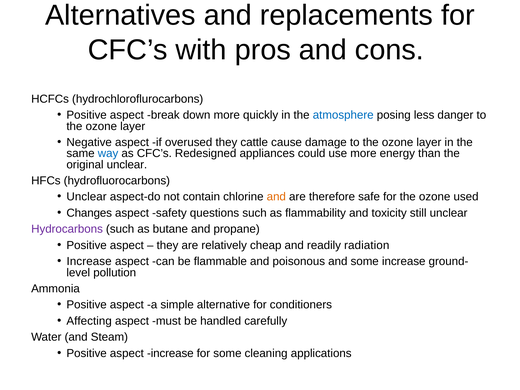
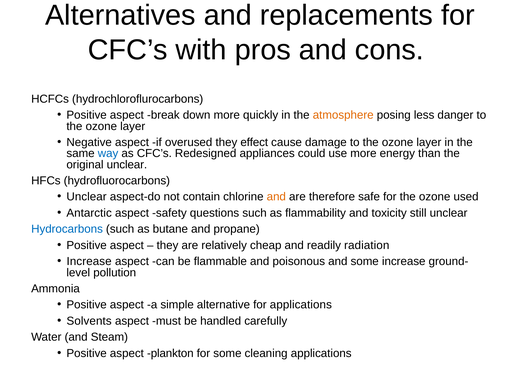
atmosphere colour: blue -> orange (343, 115)
cattle: cattle -> effect (254, 142)
Changes: Changes -> Antarctic (89, 213)
Hydrocarbons colour: purple -> blue (67, 229)
for conditioners: conditioners -> applications (301, 305)
Affecting: Affecting -> Solvents (89, 321)
aspect increase: increase -> plankton (170, 353)
